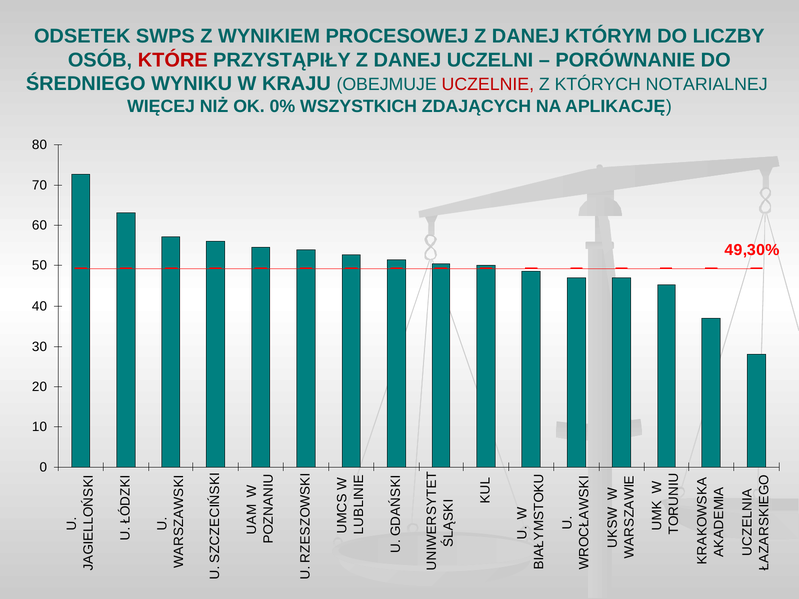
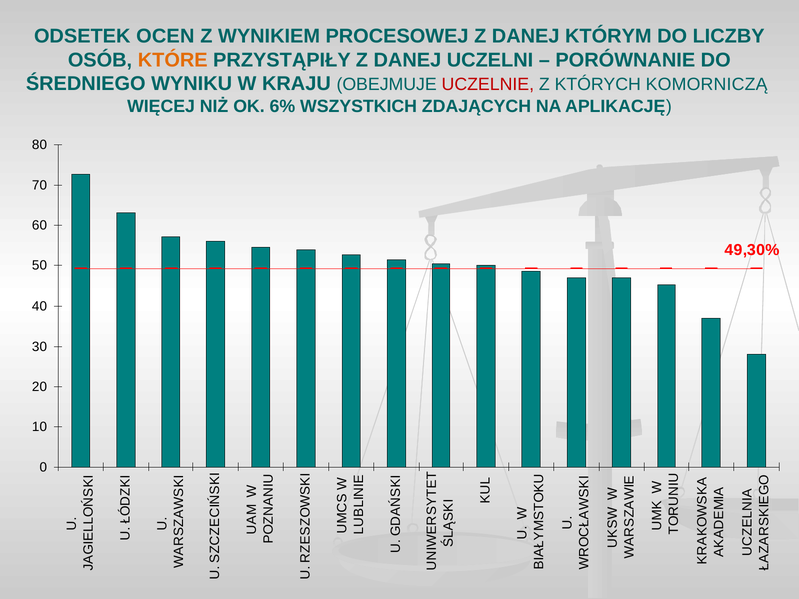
SWPS: SWPS -> OCEN (165, 36)
KTÓRE colour: red -> orange (173, 60)
NOTARIALNEJ: NOTARIALNEJ -> KOMORNICZĄ (707, 85)
0%: 0% -> 6% (282, 106)
